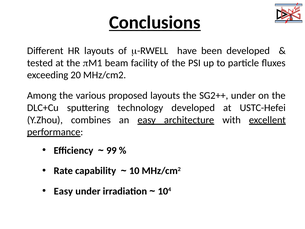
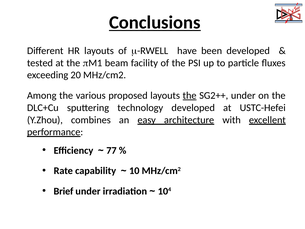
the underline: none -> present (190, 95)
99: 99 -> 77 (111, 150)
Easy: Easy -> Brief (63, 191)
